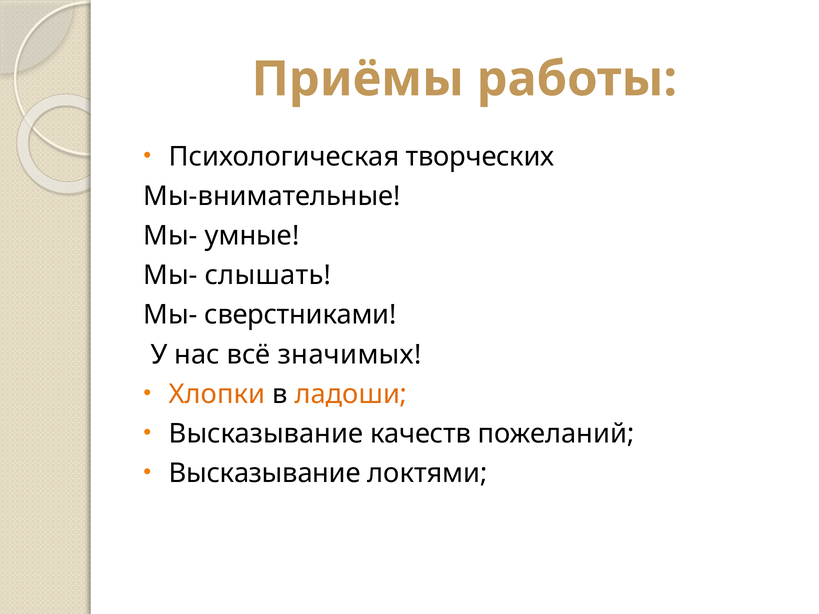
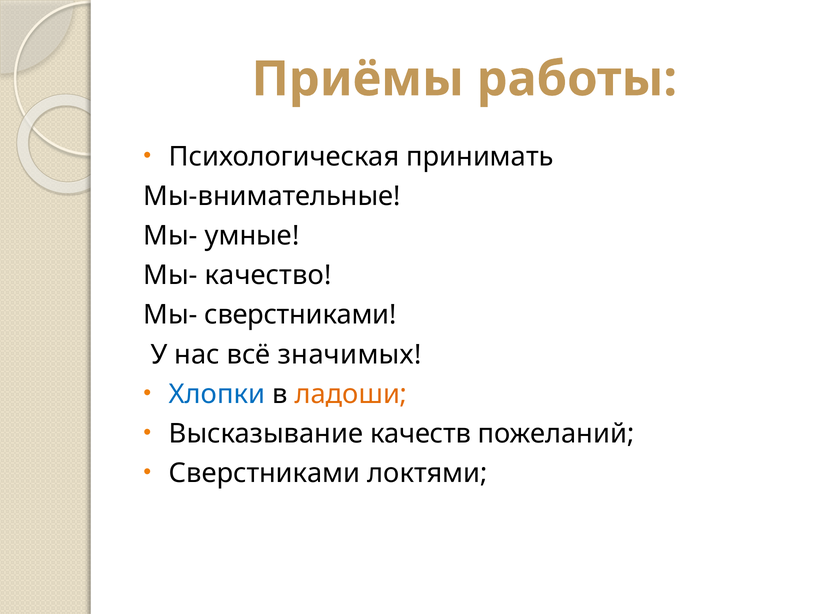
творческих: творческих -> принимать (480, 157)
слышать: слышать -> качество (268, 275)
Хлопки colour: orange -> blue (217, 394)
Высказывание: Высказывание -> Сверстниками (265, 473)
